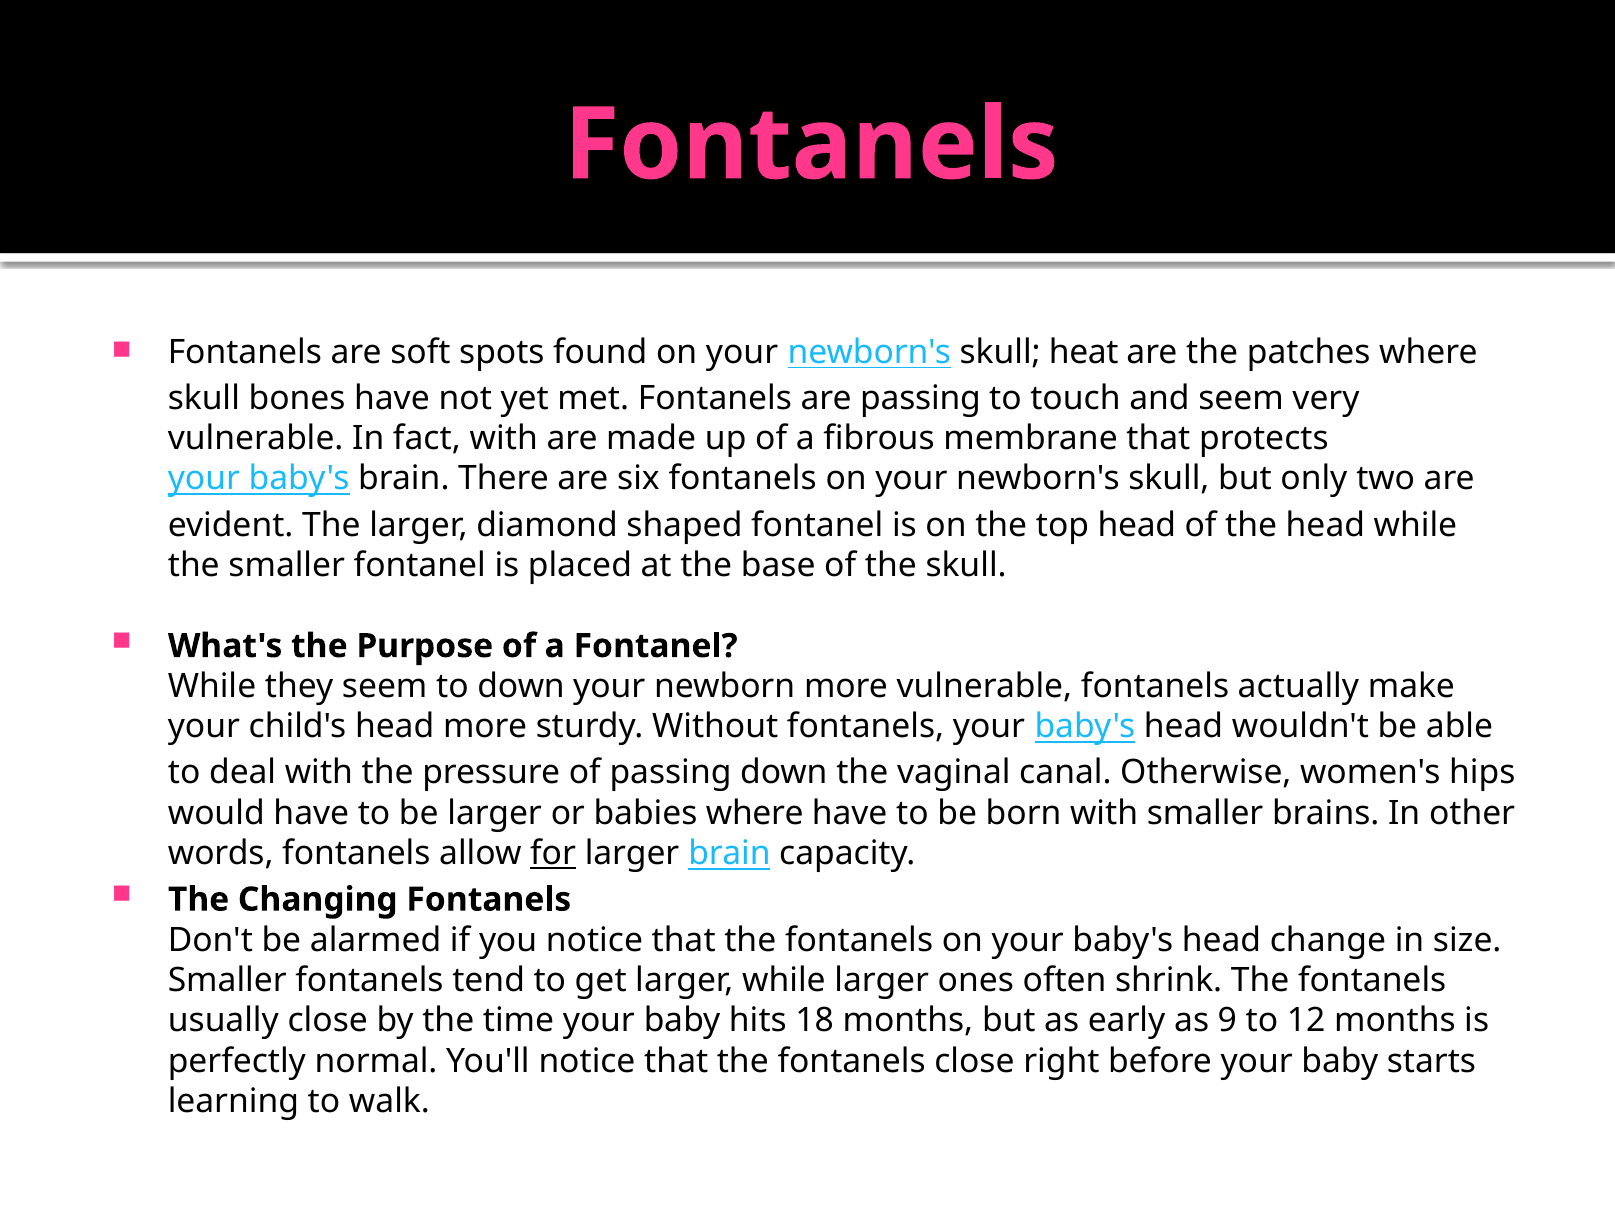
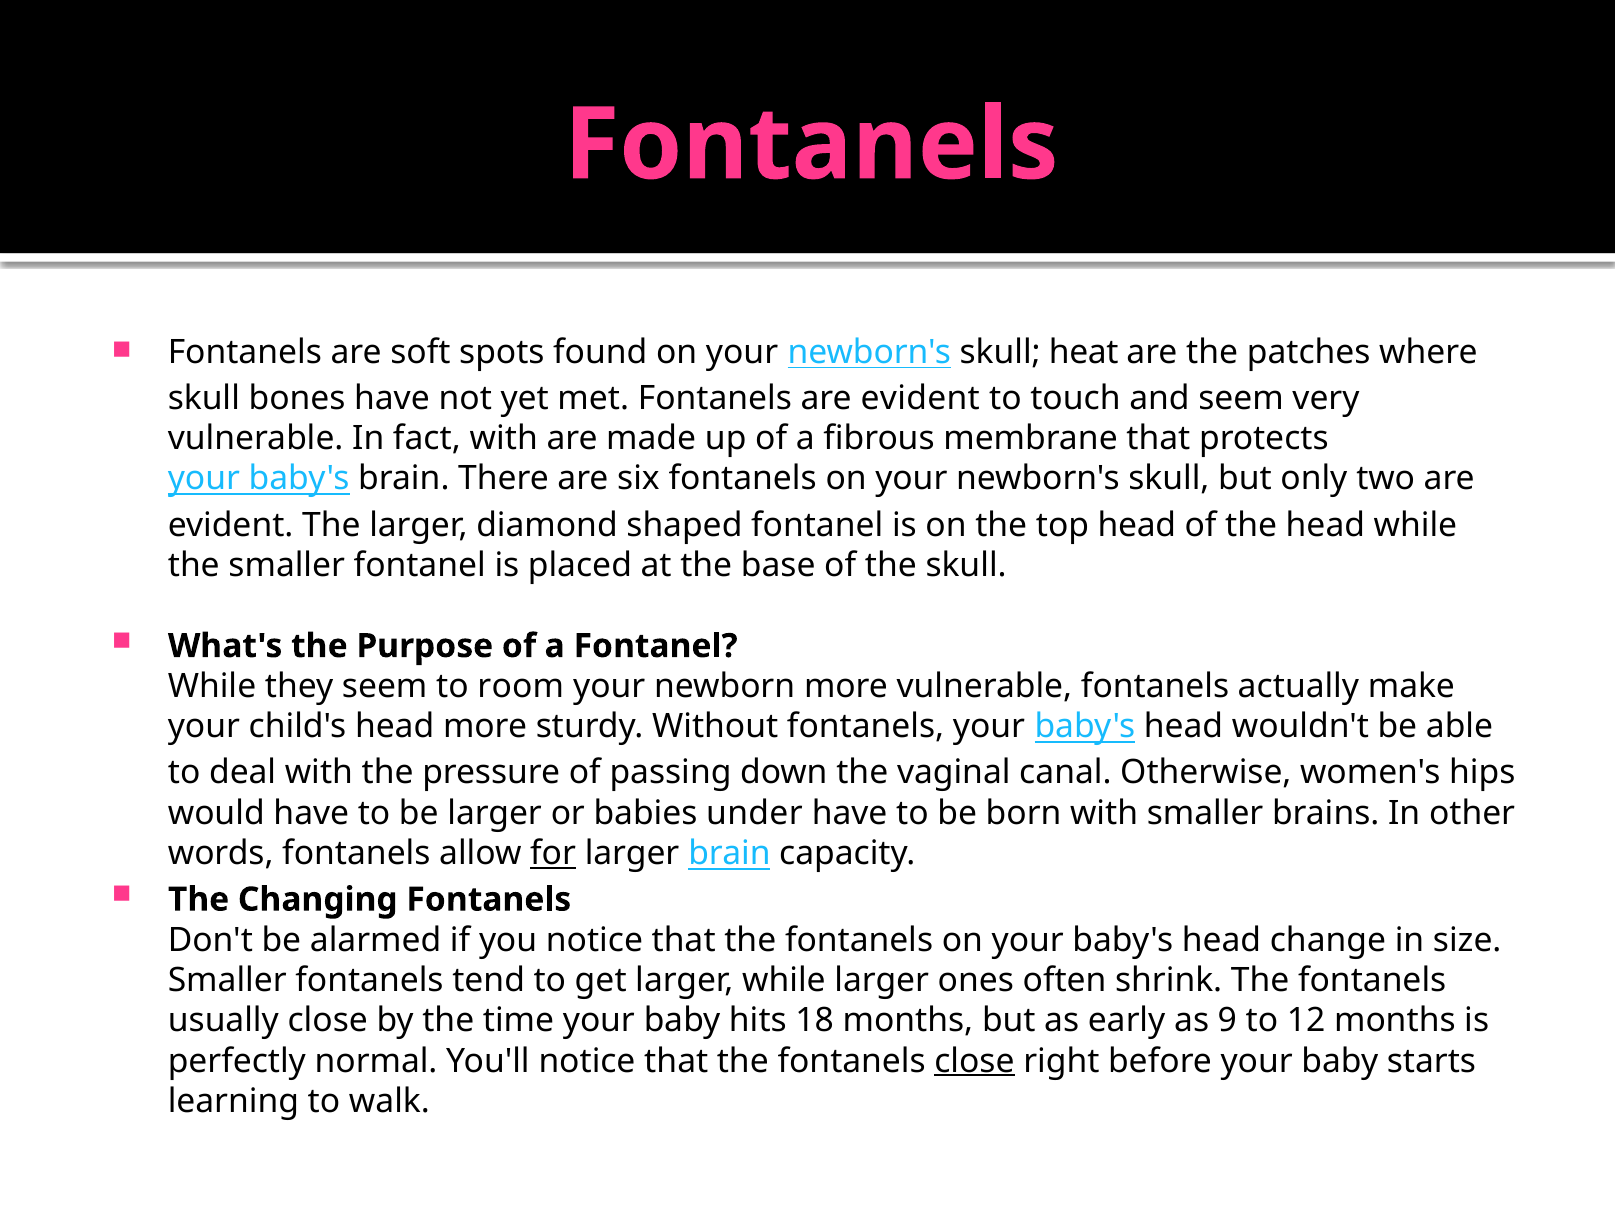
Fontanels are passing: passing -> evident (920, 398)
to down: down -> room (521, 687)
babies where: where -> under (754, 813)
close underline: none -> present (974, 1061)
